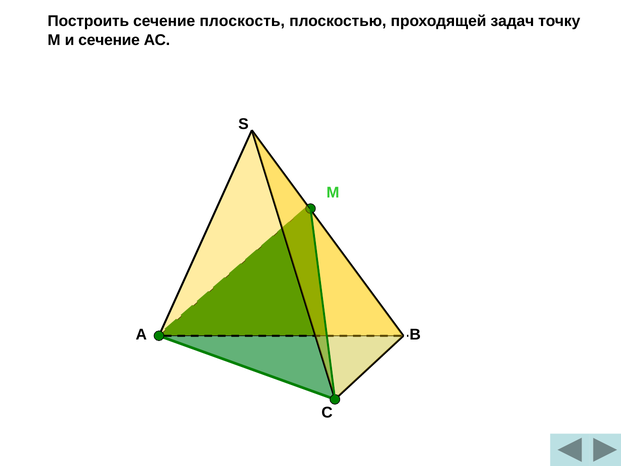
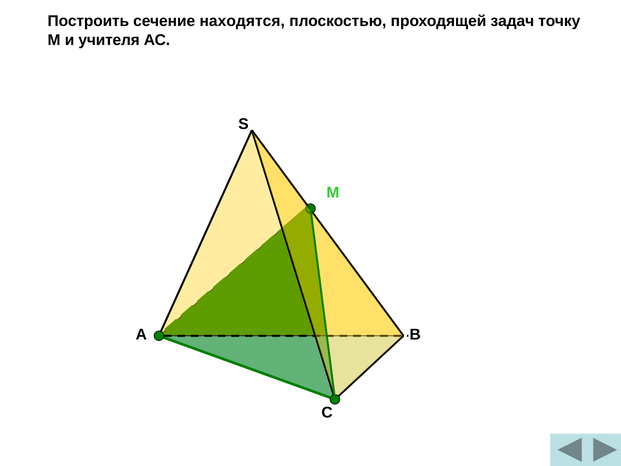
плоскость: плоскость -> находятся (242, 21)
и сечение: сечение -> учителя (109, 40)
